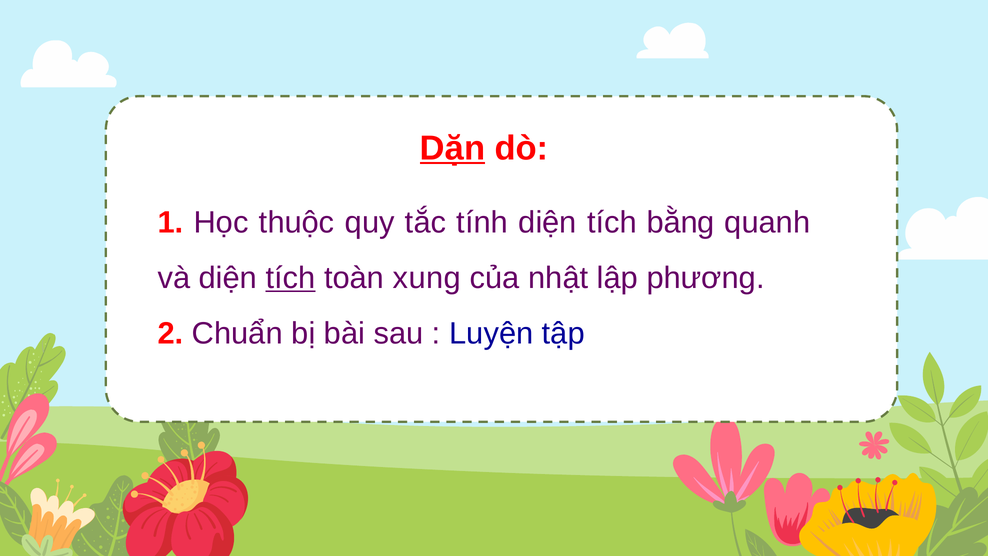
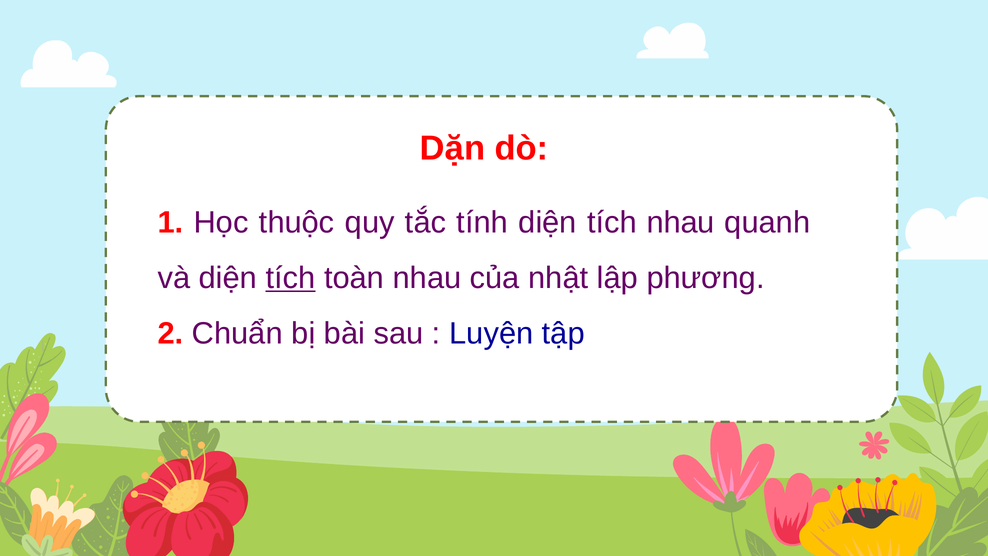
Dặn underline: present -> none (453, 148)
tích bằng: bằng -> nhau (681, 222)
toàn xung: xung -> nhau (427, 278)
